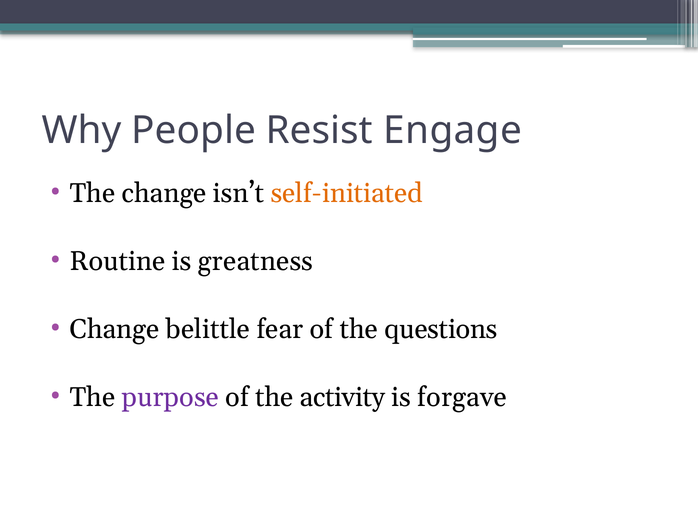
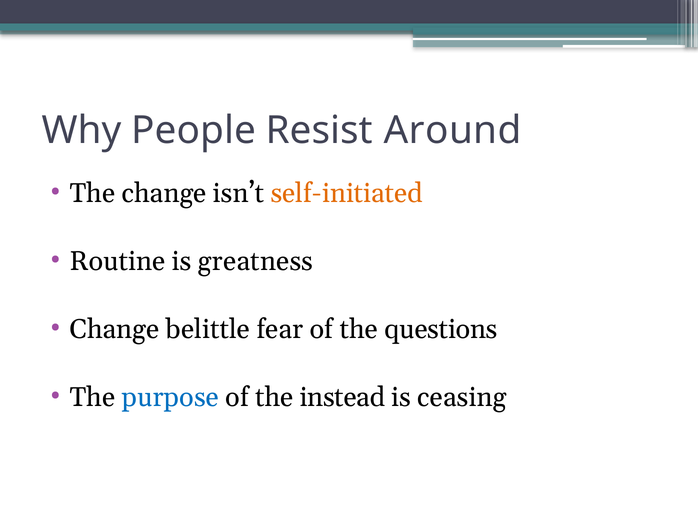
Engage: Engage -> Around (453, 131)
purpose colour: purple -> blue (170, 398)
activity: activity -> instead (343, 398)
forgave: forgave -> ceasing (462, 398)
